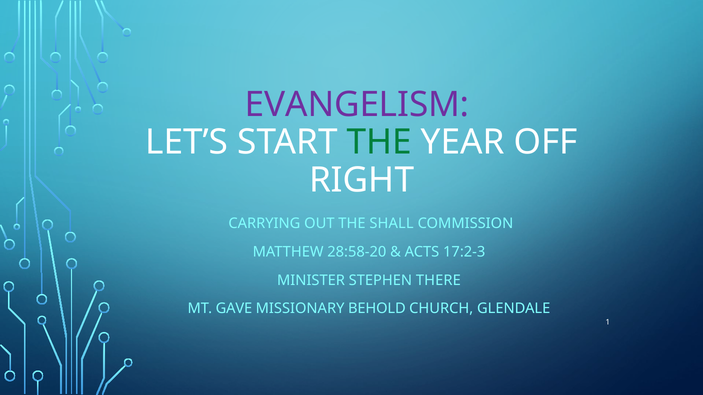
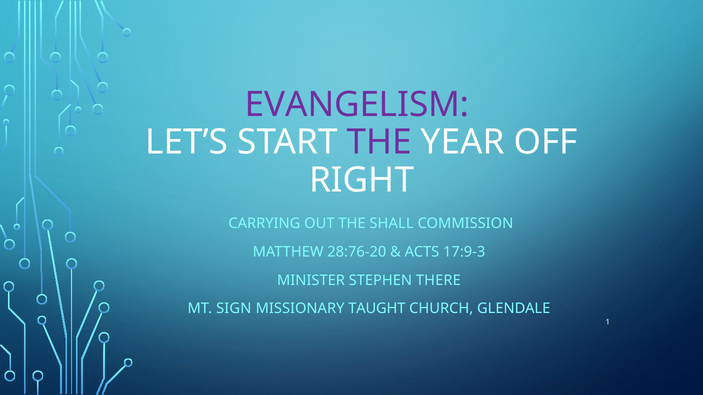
THE colour: green -> purple (379, 143)
28:58-20: 28:58-20 -> 28:76-20 (357, 252)
17:2-3: 17:2-3 -> 17:9-3 (464, 252)
GAVE: GAVE -> SIGN (234, 309)
BEHOLD: BEHOLD -> TAUGHT (377, 309)
